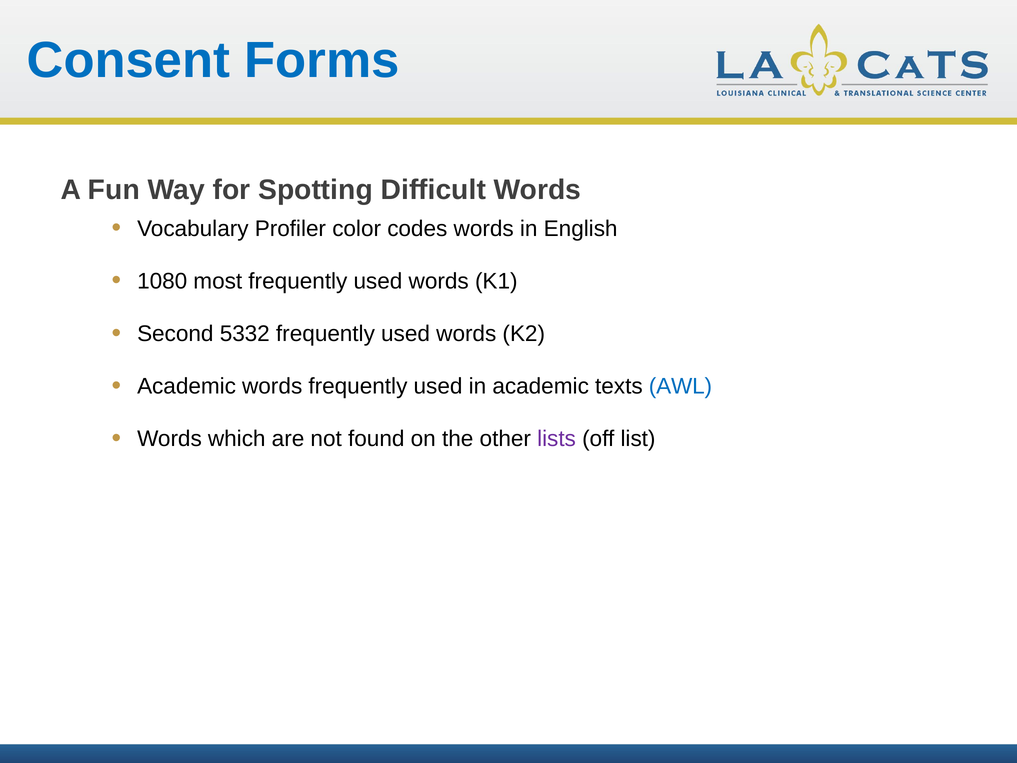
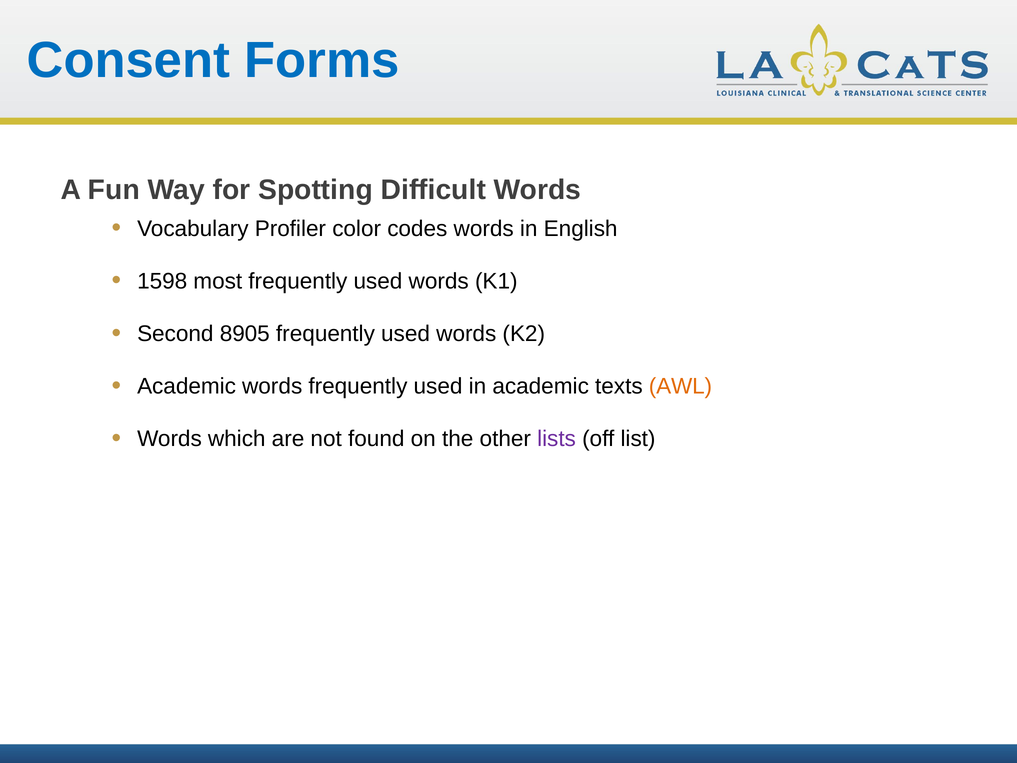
1080: 1080 -> 1598 (162, 281)
5332: 5332 -> 8905 (245, 334)
AWL colour: blue -> orange (680, 386)
